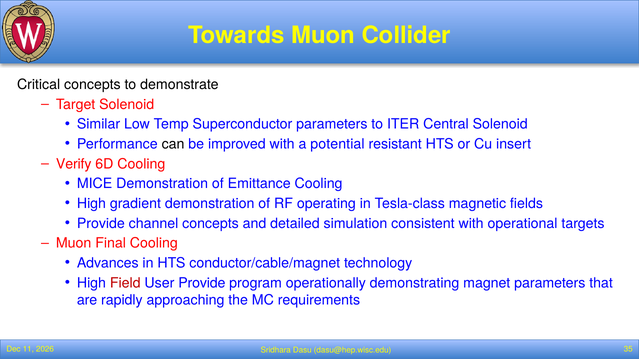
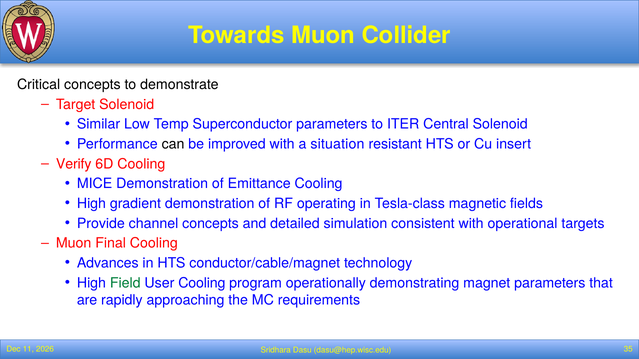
potential: potential -> situation (337, 144)
Field colour: red -> green (125, 283)
User Provide: Provide -> Cooling (202, 283)
